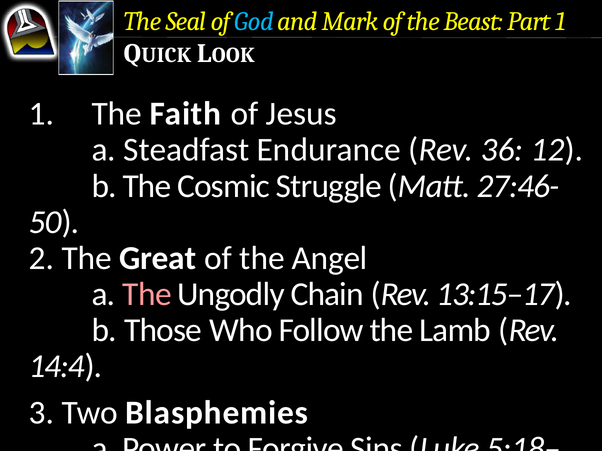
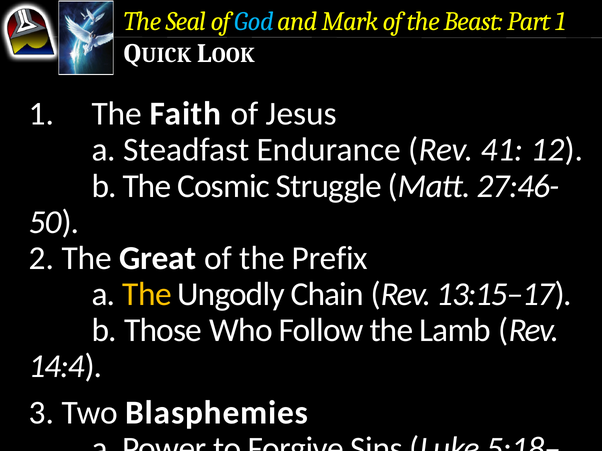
36: 36 -> 41 (502, 150)
Angel: Angel -> Prefix (330, 258)
The colour: pink -> yellow (147, 295)
